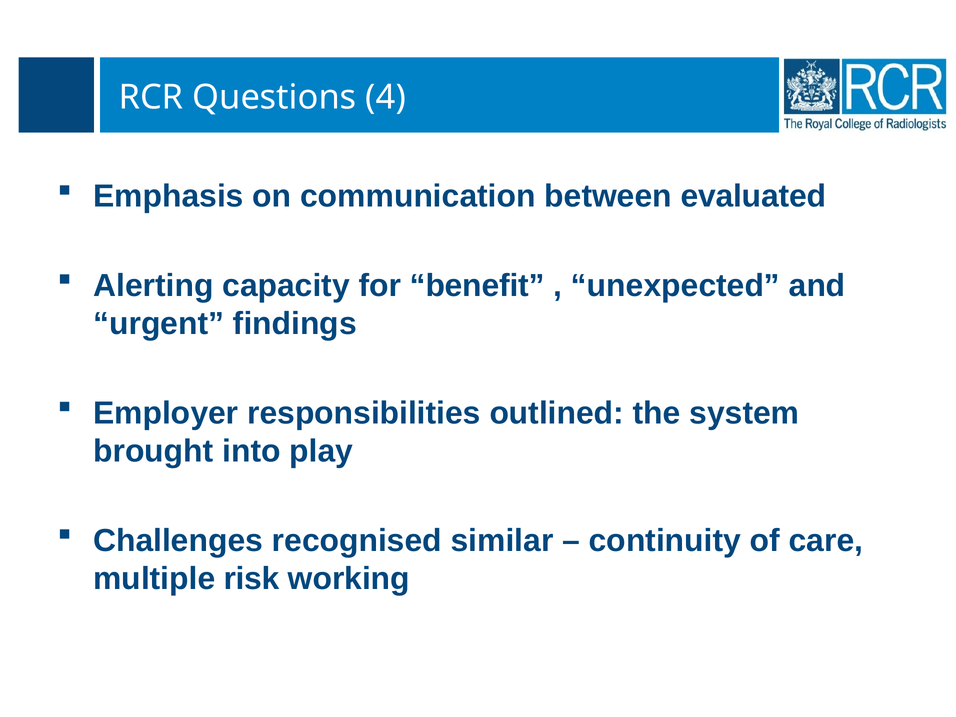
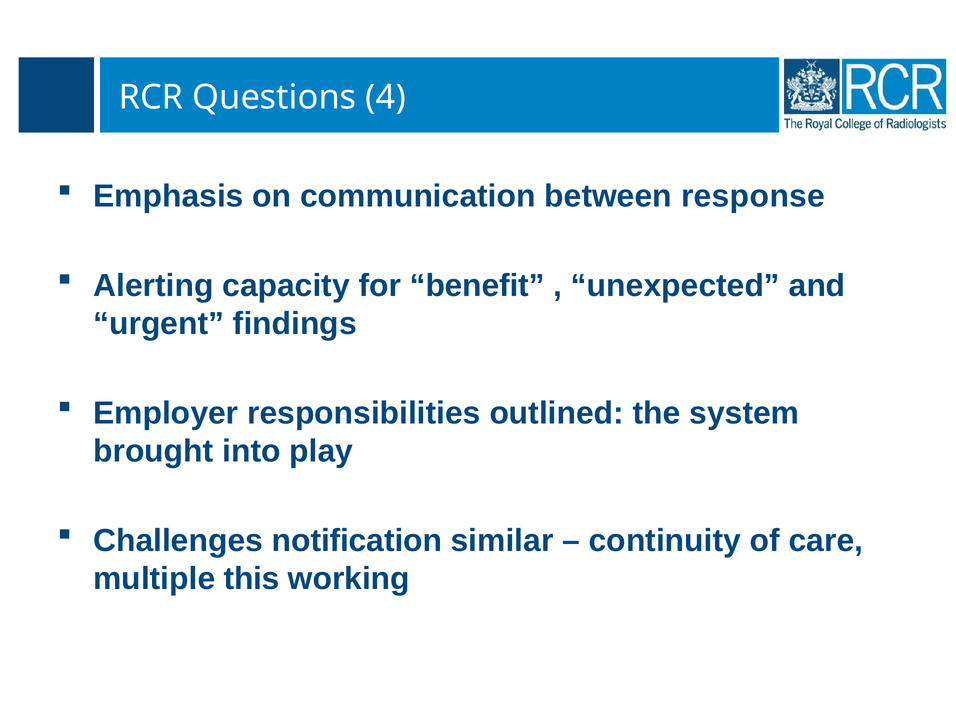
evaluated: evaluated -> response (753, 196)
recognised: recognised -> notification (357, 540)
risk: risk -> this (252, 579)
